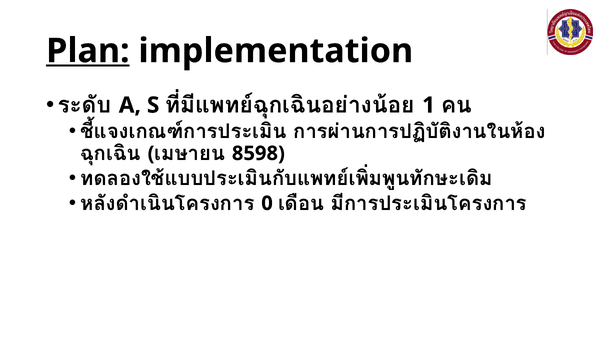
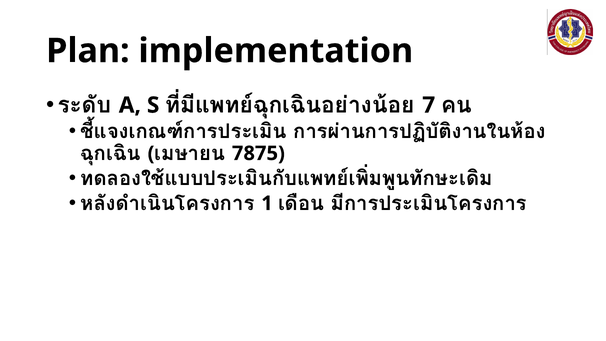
Plan underline: present -> none (88, 51)
1: 1 -> 7 (429, 105)
8598: 8598 -> 7875 (258, 153)
0: 0 -> 1 (267, 203)
